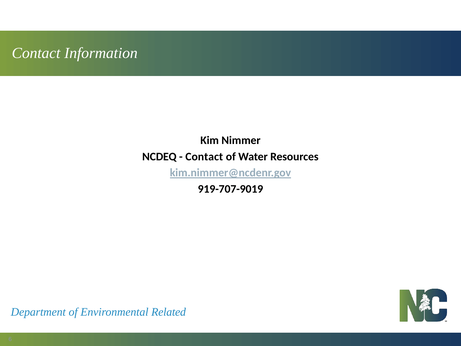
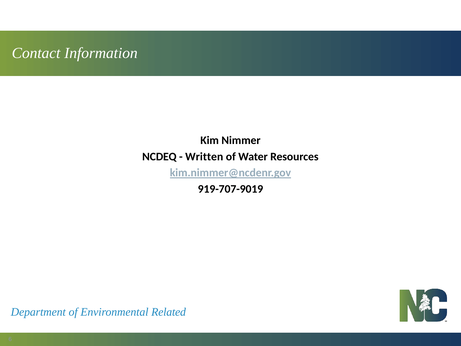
Contact: Contact -> Written (204, 157)
